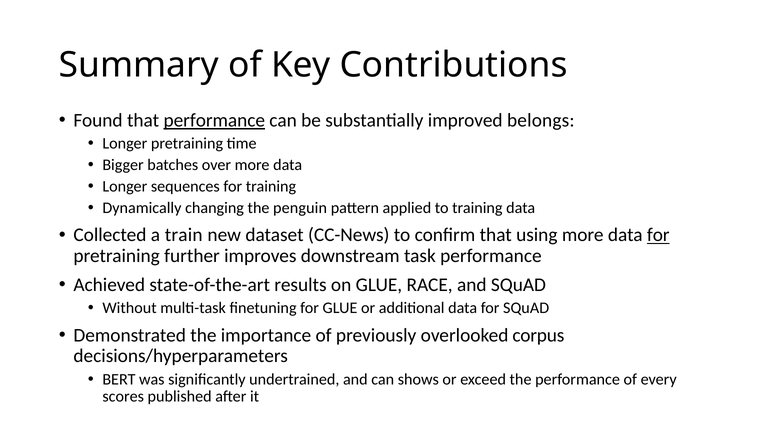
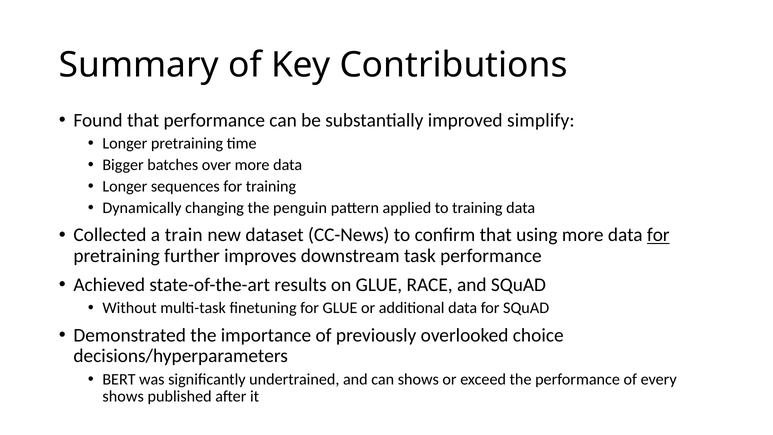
performance underline: present -> none (214, 120)
belongs: belongs -> simplify (541, 120)
corpus: corpus -> choice (538, 335)
scores: scores -> shows (123, 396)
